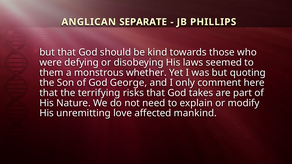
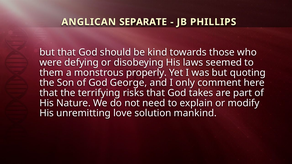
whether: whether -> properly (146, 73)
affected: affected -> solution (153, 113)
